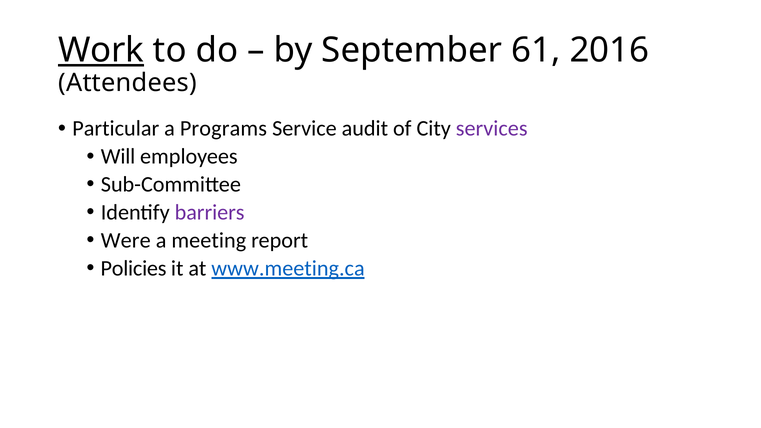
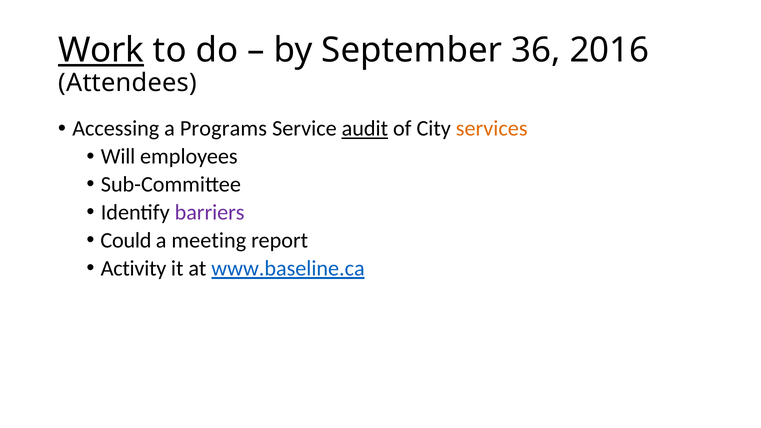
61: 61 -> 36 (536, 50)
Particular: Particular -> Accessing (116, 129)
audit underline: none -> present (365, 129)
services colour: purple -> orange (492, 129)
Were: Were -> Could (126, 240)
Policies: Policies -> Activity (134, 269)
www.meeting.ca: www.meeting.ca -> www.baseline.ca (288, 269)
